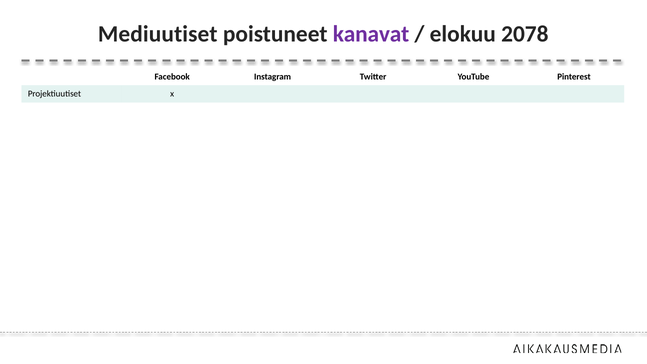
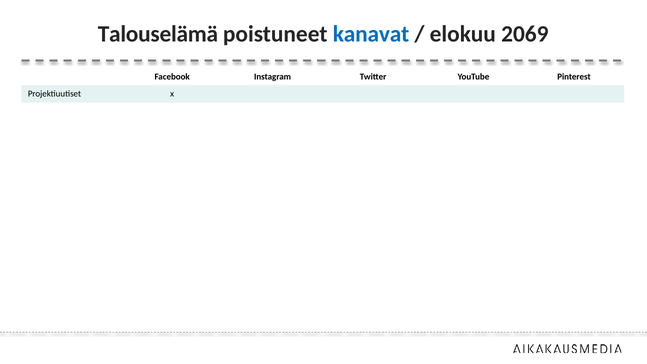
Mediuutiset: Mediuutiset -> Talouselämä (158, 34)
kanavat colour: purple -> blue (371, 34)
2078: 2078 -> 2069 (525, 34)
